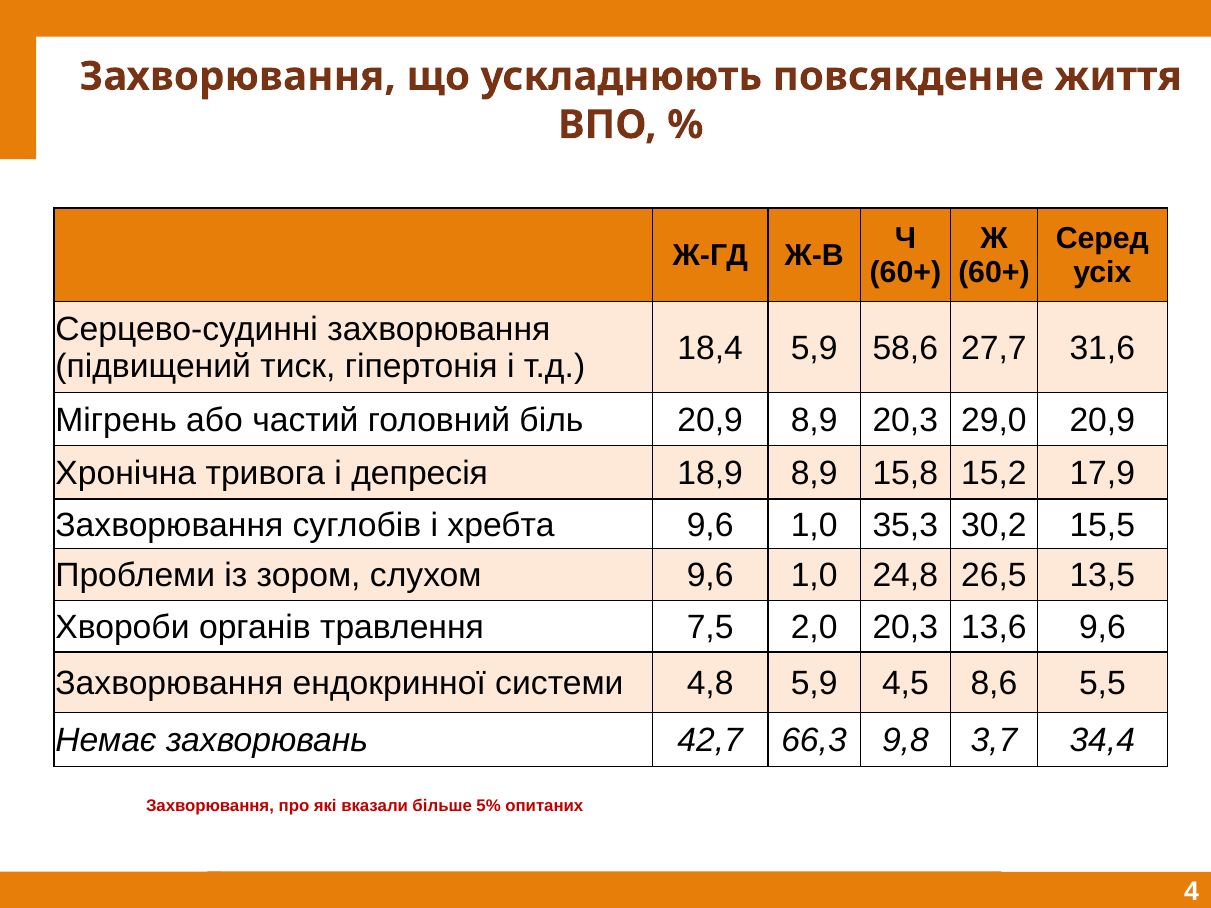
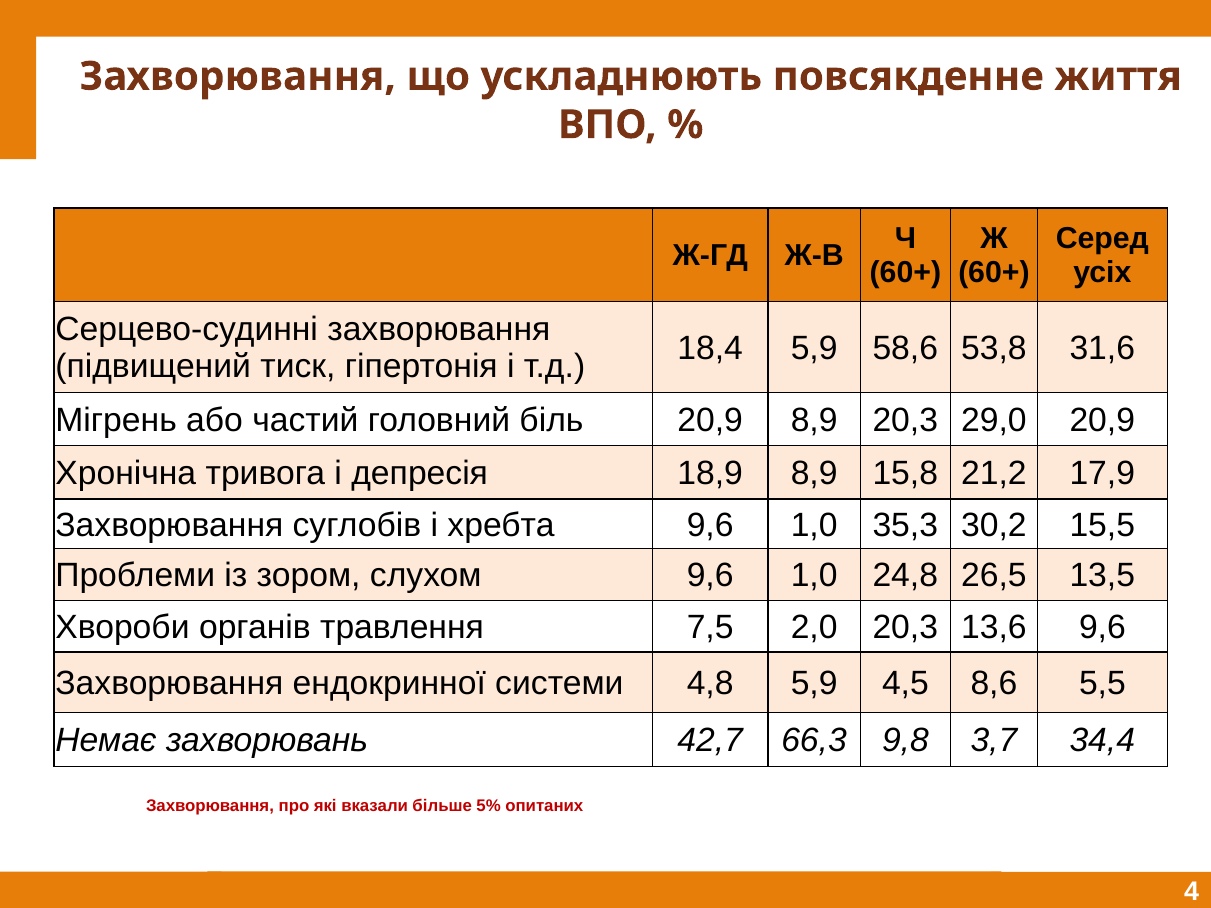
27,7: 27,7 -> 53,8 (994, 348)
15,2: 15,2 -> 21,2 (994, 474)
